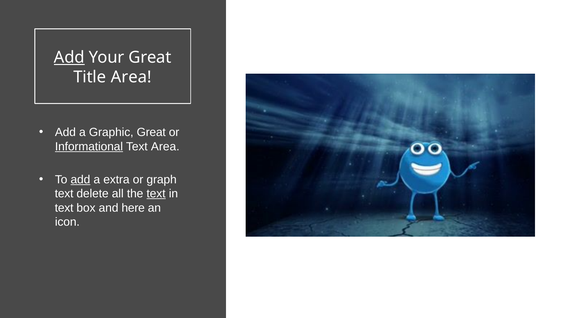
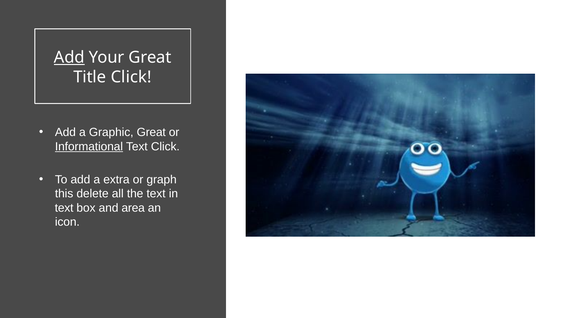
Title Area: Area -> Click (131, 77)
Text Area: Area -> Click (165, 146)
add underline: present -> none (80, 179)
text: text -> this (64, 194)
text underline: present -> none (156, 194)
here: here -> area (133, 208)
